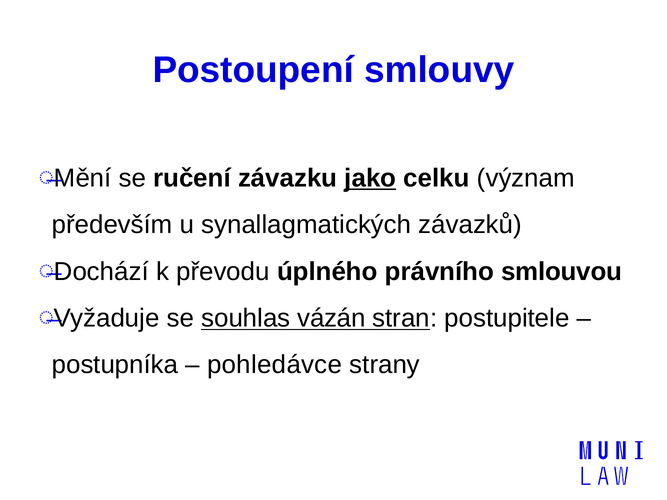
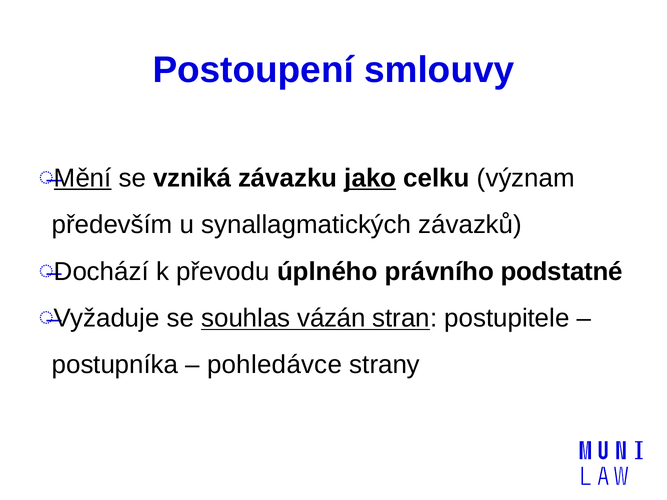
Mění underline: none -> present (83, 178)
ručení: ručení -> vzniká (192, 178)
smlouvou: smlouvou -> podstatné (562, 272)
